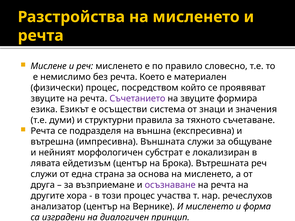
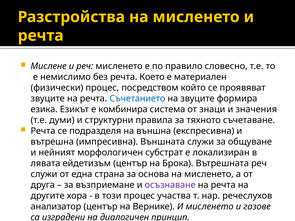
Съчетанието colour: purple -> blue (137, 99)
осъществи: осъществи -> комбинира (123, 109)
форма: форма -> газове (257, 207)
